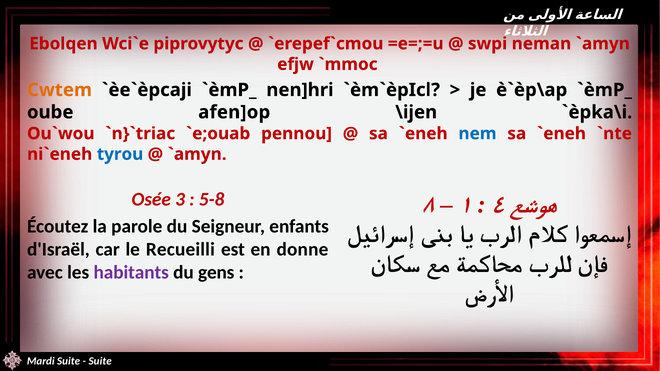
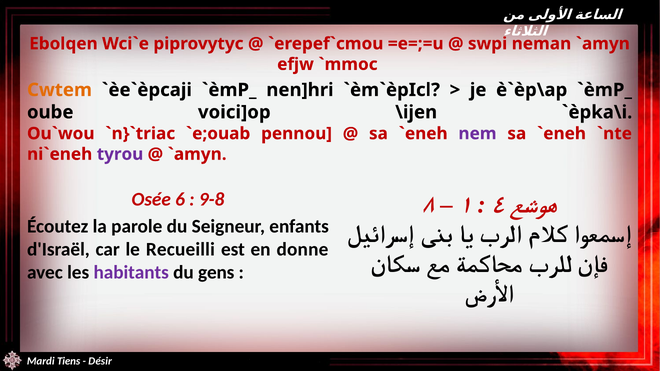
afen]op: afen]op -> voici]op (234, 112)
nem colour: blue -> purple (477, 134)
tyrou colour: blue -> purple (120, 154)
3: 3 -> 6 (180, 200)
5-8: 5-8 -> 9-8 (212, 200)
Mardi Suite: Suite -> Tiens (69, 361)
Suite: Suite -> Désir (100, 361)
